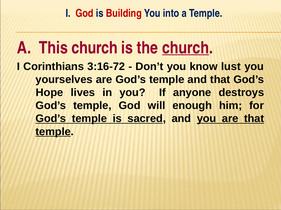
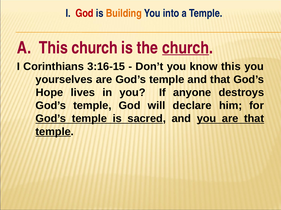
Building colour: red -> orange (124, 13)
3:16-72: 3:16-72 -> 3:16-15 (106, 67)
know lust: lust -> this (231, 67)
enough: enough -> declare (192, 106)
